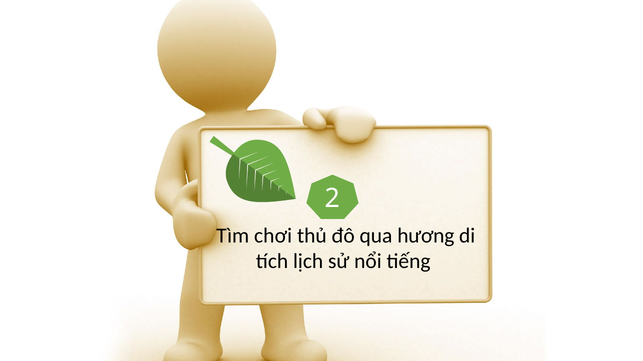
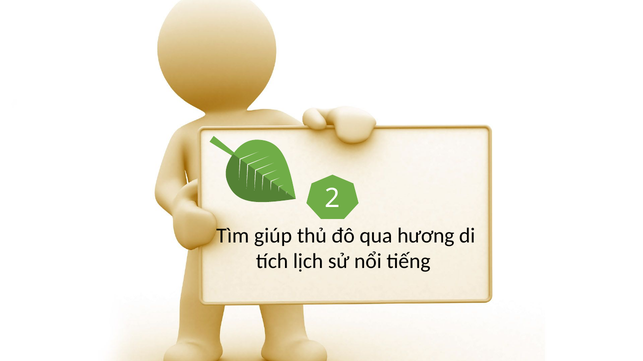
chơi: chơi -> giúp (273, 236)
